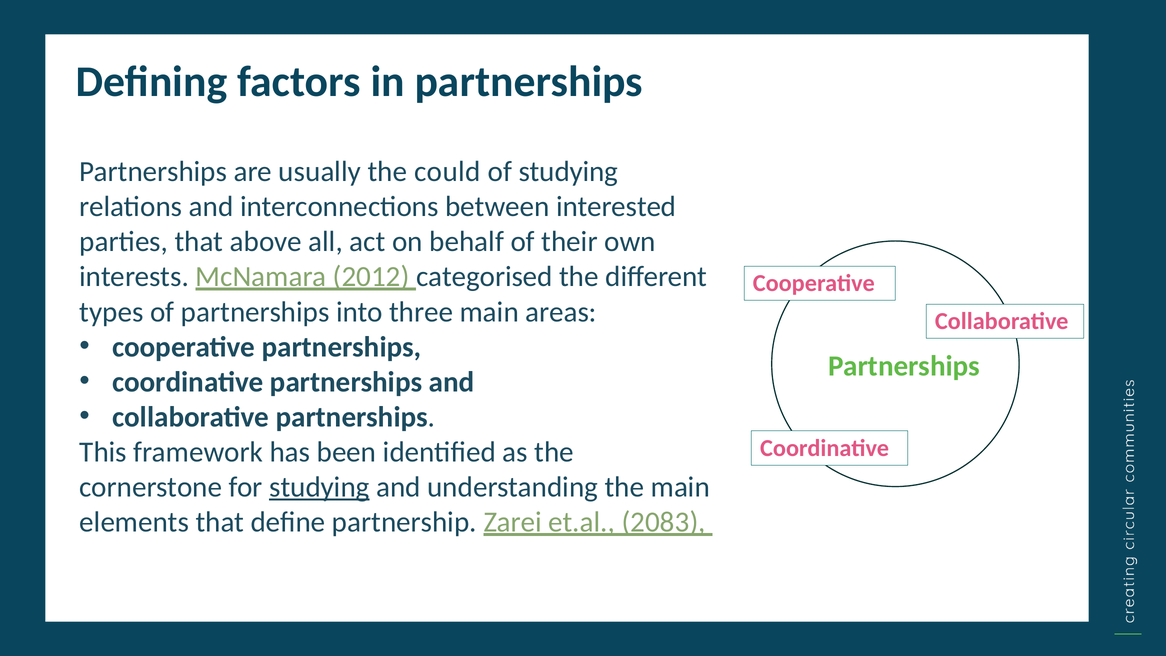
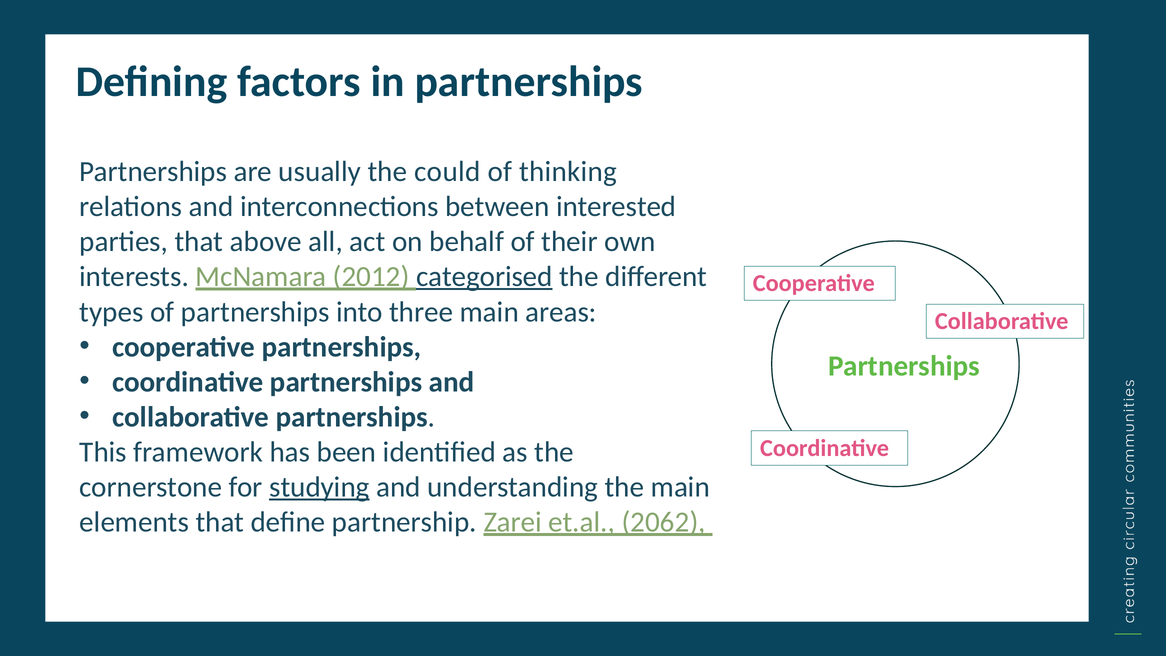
of studying: studying -> thinking (568, 171)
categorised underline: none -> present (484, 276)
2083: 2083 -> 2062 (664, 522)
